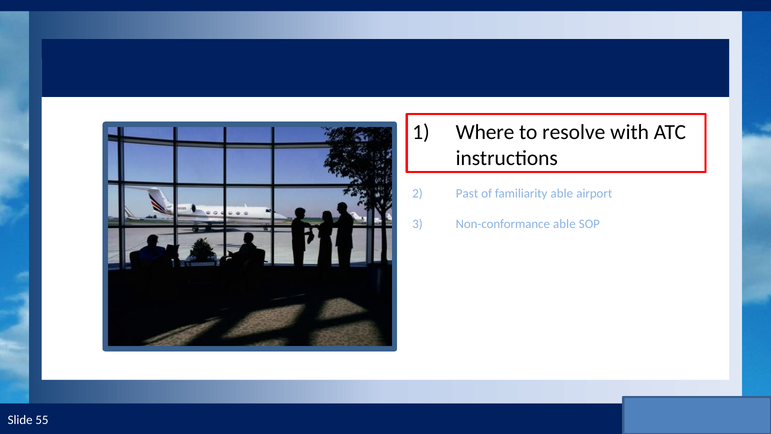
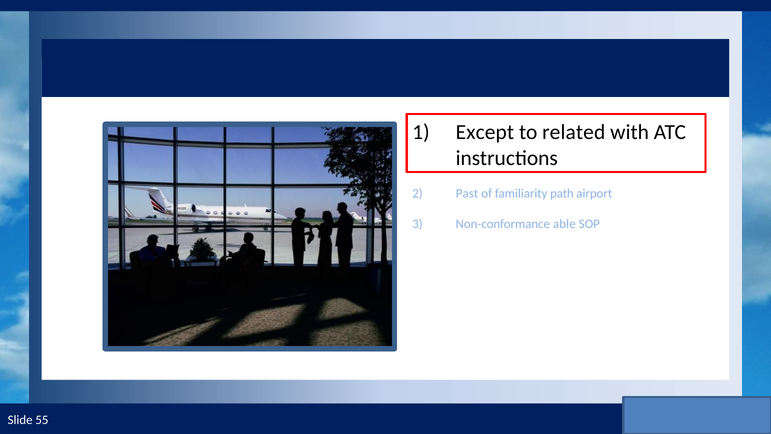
Where: Where -> Except (485, 132)
resolve: resolve -> related (574, 132)
familiarity able: able -> path (562, 193)
